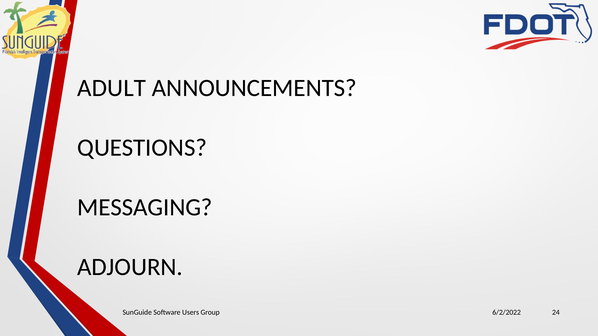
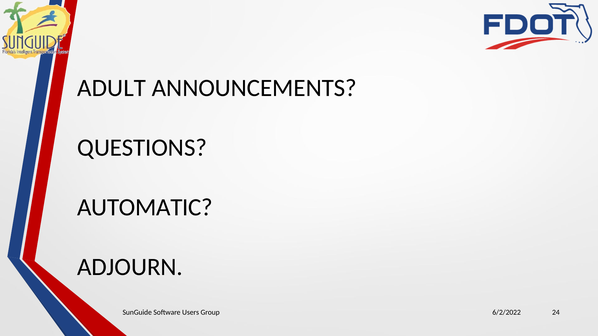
MESSAGING: MESSAGING -> AUTOMATIC (145, 208)
